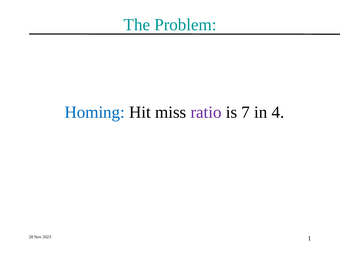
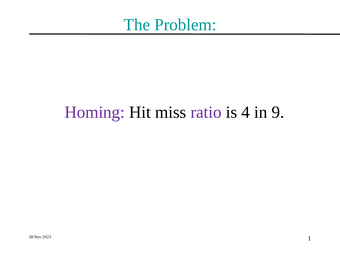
Homing colour: blue -> purple (95, 112)
7: 7 -> 4 (246, 112)
4: 4 -> 9 (278, 112)
